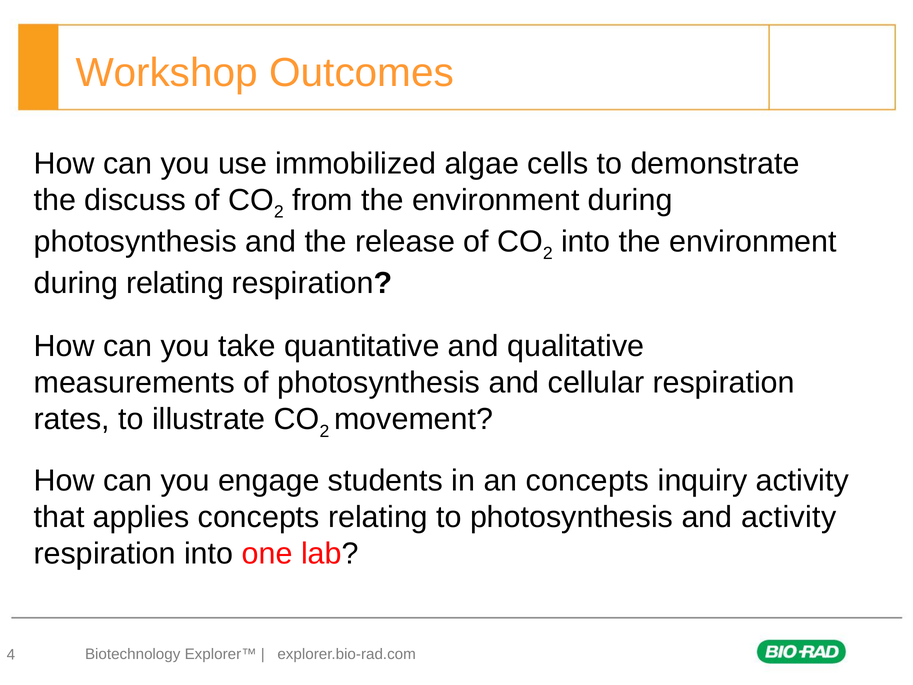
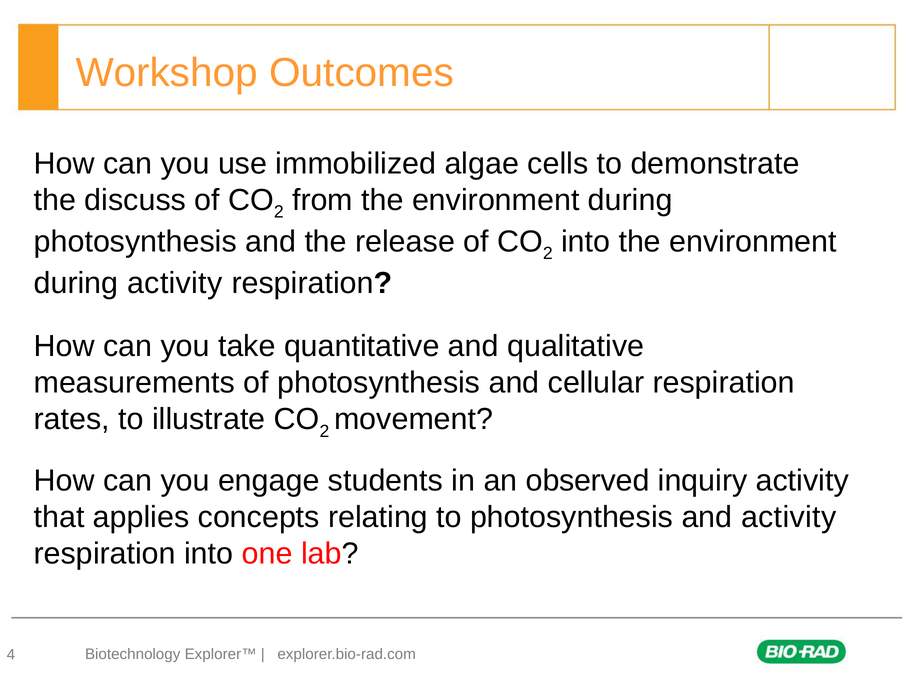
during relating: relating -> activity (175, 283)
an concepts: concepts -> observed (588, 480)
